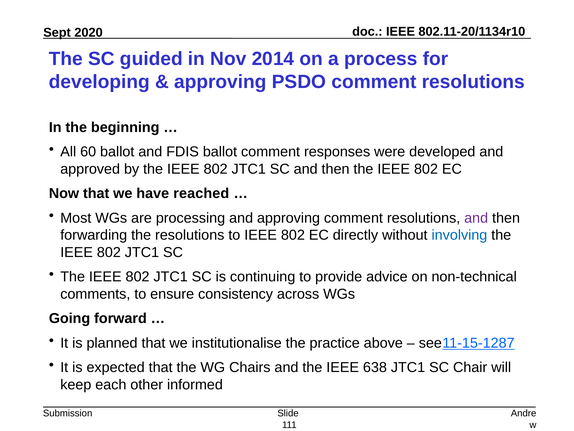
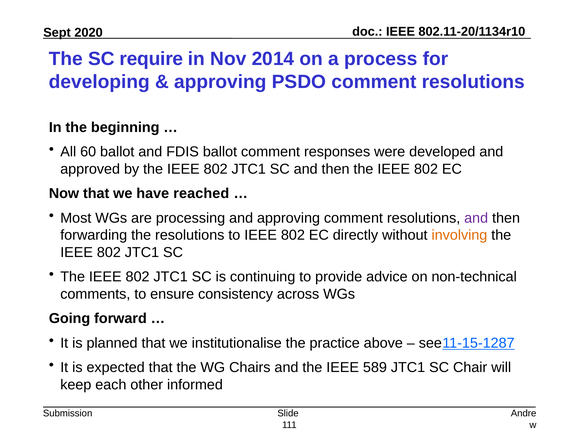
guided: guided -> require (151, 59)
involving colour: blue -> orange (459, 235)
638: 638 -> 589 (375, 367)
